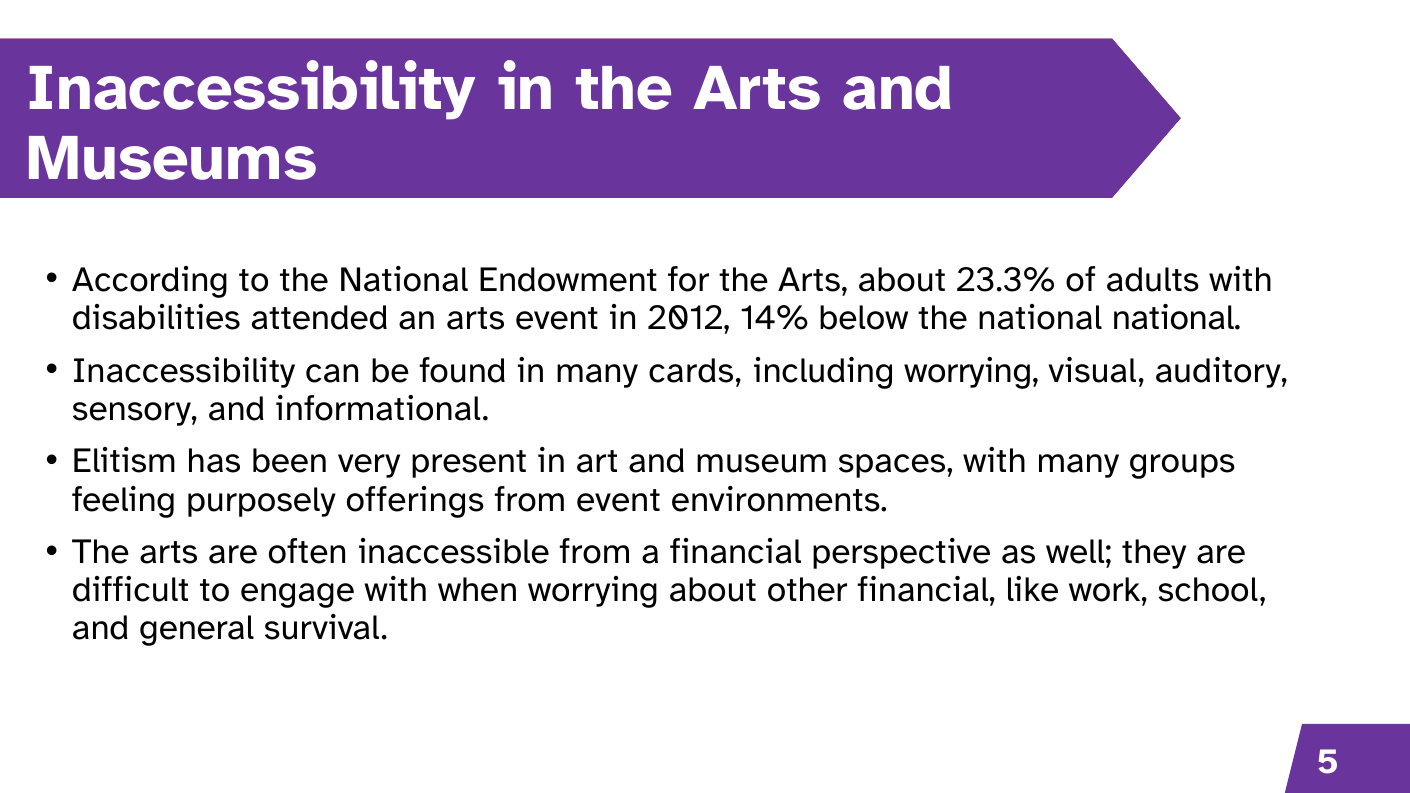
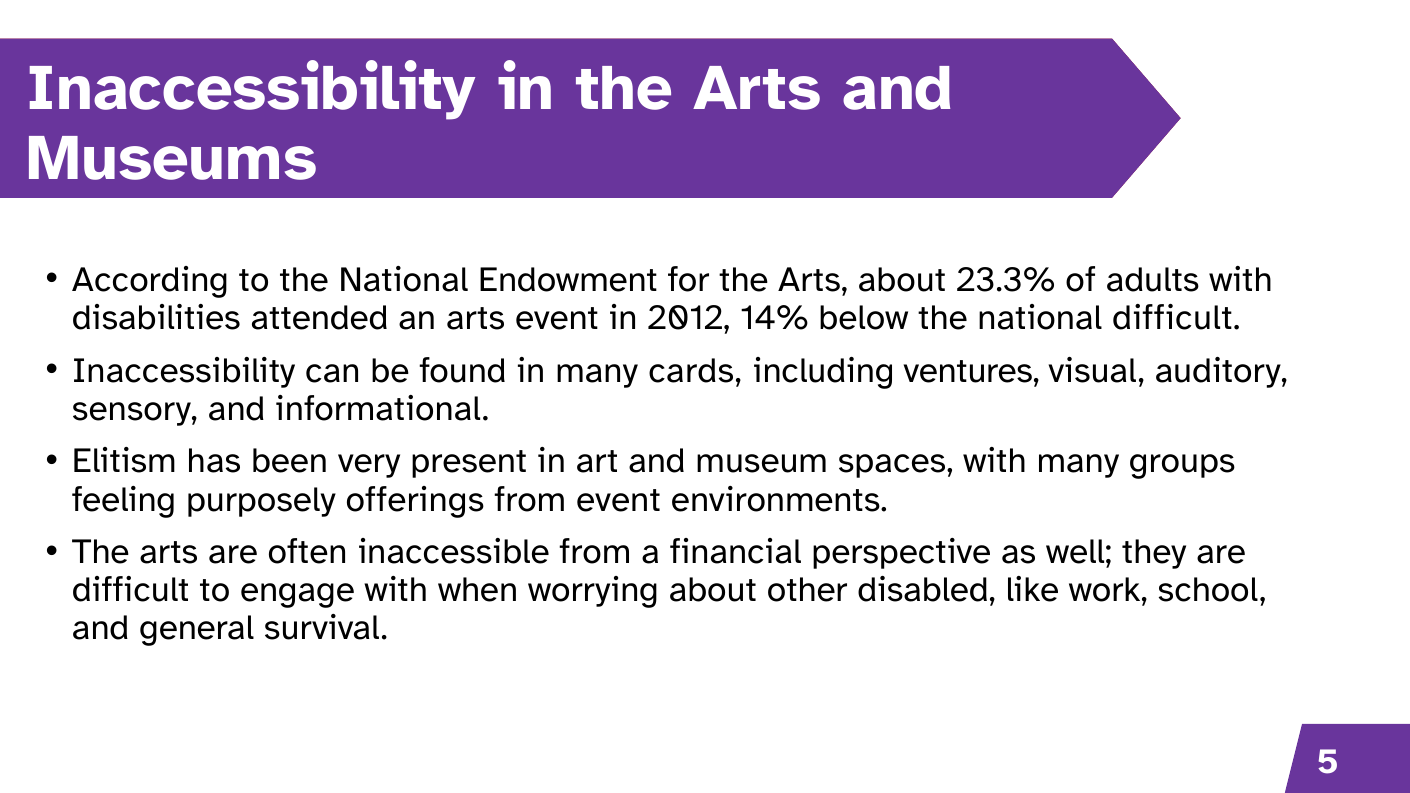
national national: national -> difficult (1176, 318)
including worrying: worrying -> ventures (972, 371)
other financial: financial -> disabled (927, 590)
